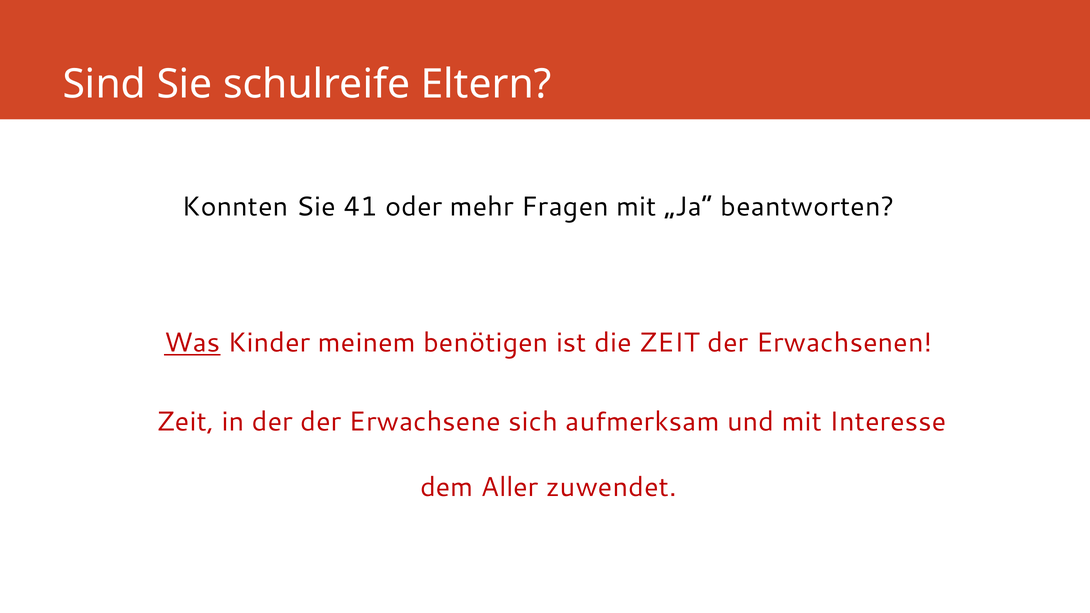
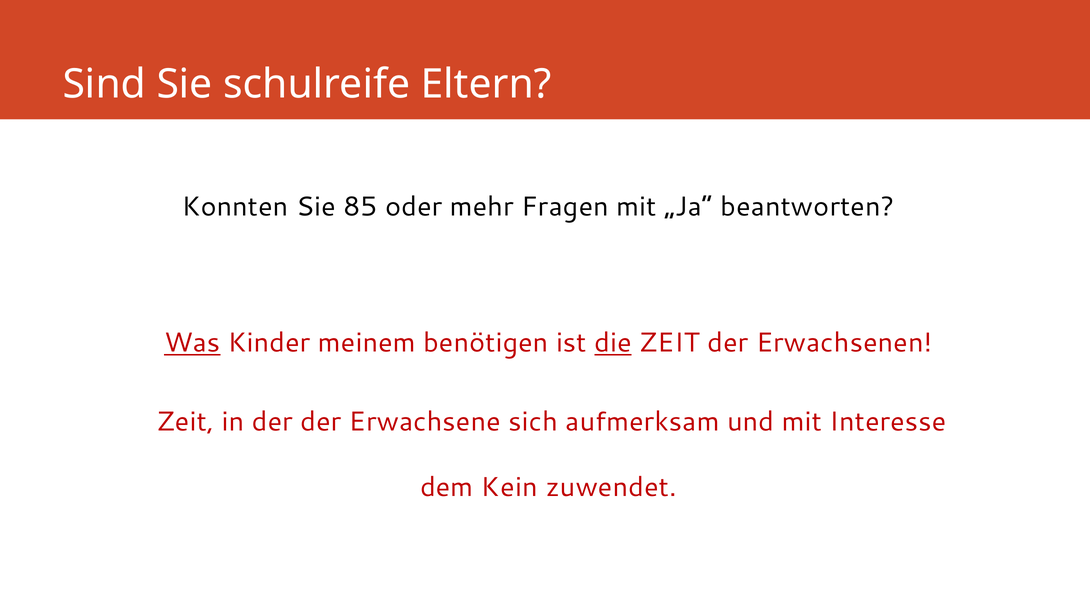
41: 41 -> 85 (360, 207)
die underline: none -> present (613, 343)
Aller: Aller -> Kein (509, 487)
